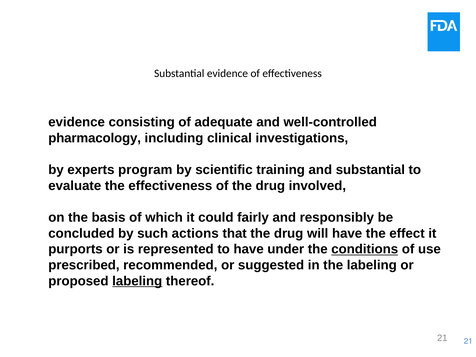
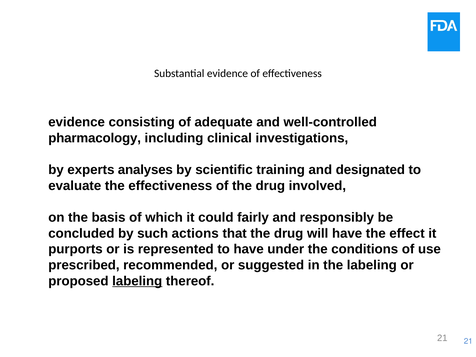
program: program -> analyses (145, 170)
and substantial: substantial -> designated (370, 170)
conditions underline: present -> none (365, 249)
